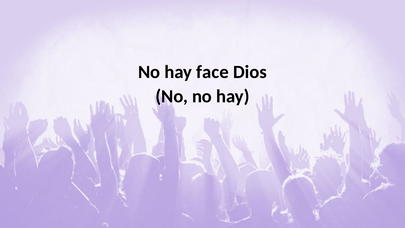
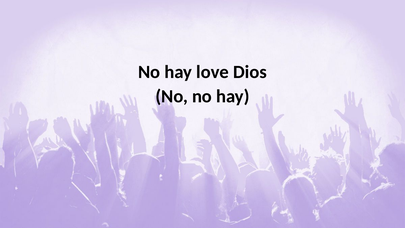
face: face -> love (213, 72)
